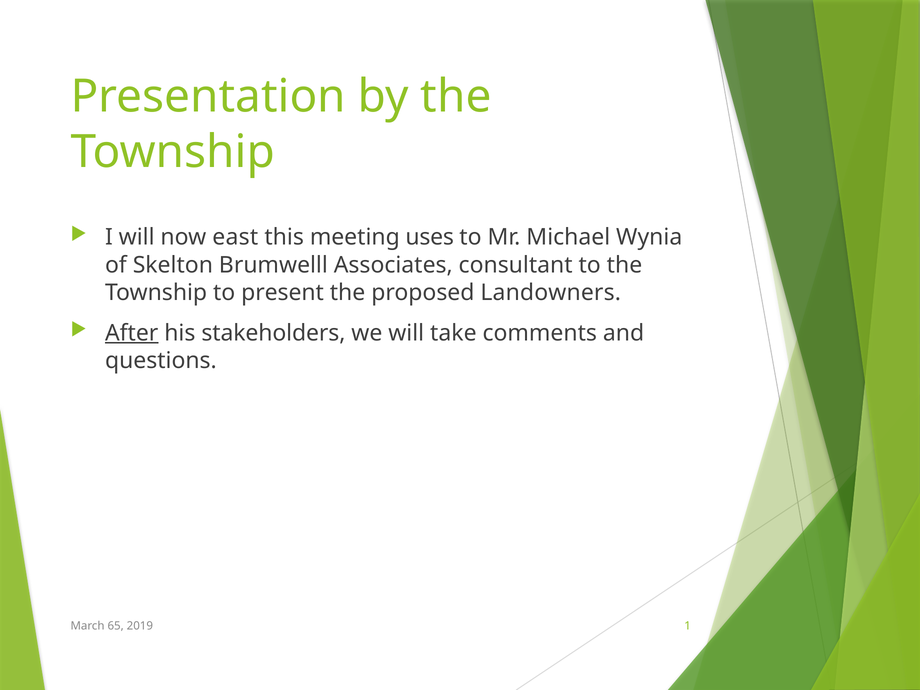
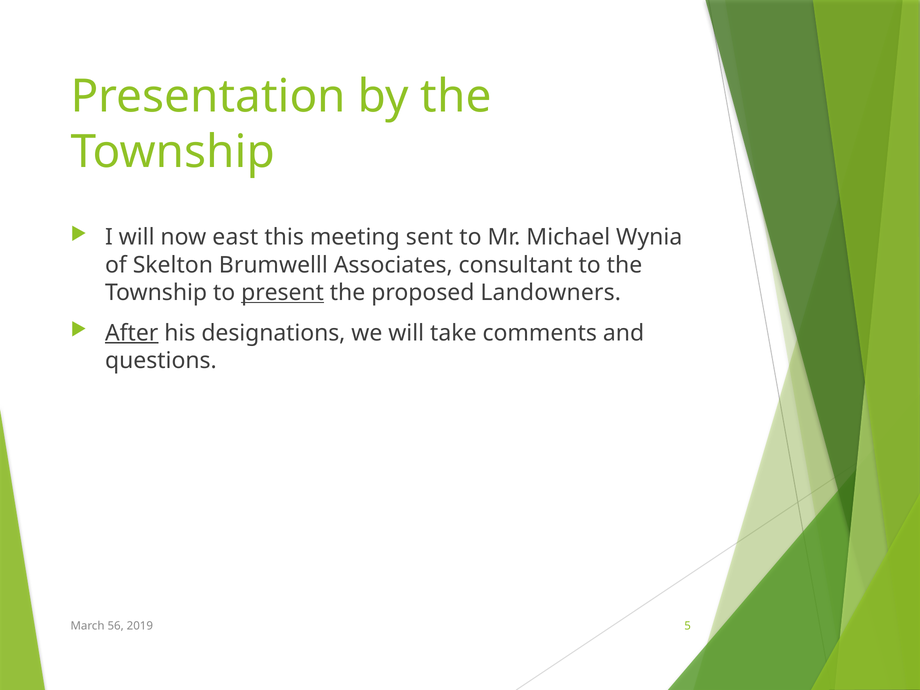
uses: uses -> sent (429, 237)
present underline: none -> present (283, 293)
stakeholders: stakeholders -> designations (273, 333)
65: 65 -> 56 (116, 626)
1: 1 -> 5 (688, 626)
